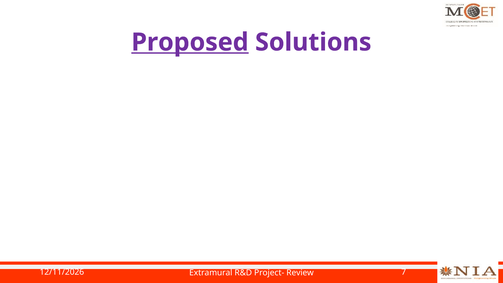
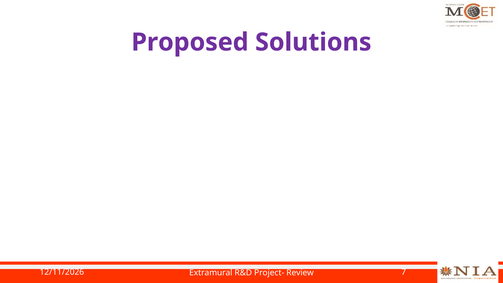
Proposed underline: present -> none (190, 42)
